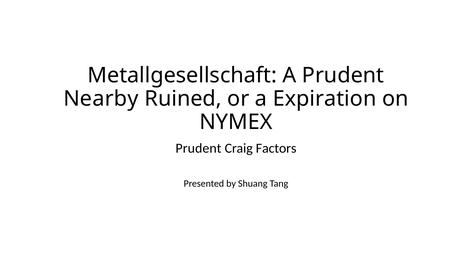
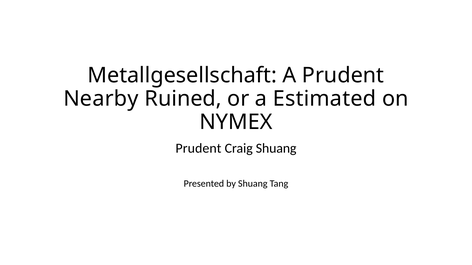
Expiration: Expiration -> Estimated (325, 99)
Craig Factors: Factors -> Shuang (276, 149)
